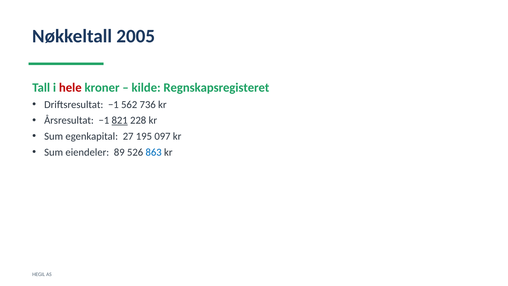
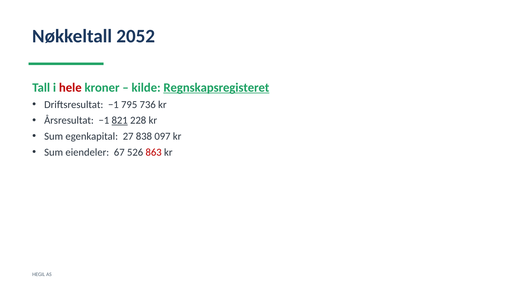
2005: 2005 -> 2052 (136, 36)
Regnskapsregisteret underline: none -> present (216, 87)
562: 562 -> 795 (129, 104)
195: 195 -> 838 (144, 136)
89: 89 -> 67 (119, 152)
863 colour: blue -> red (154, 152)
